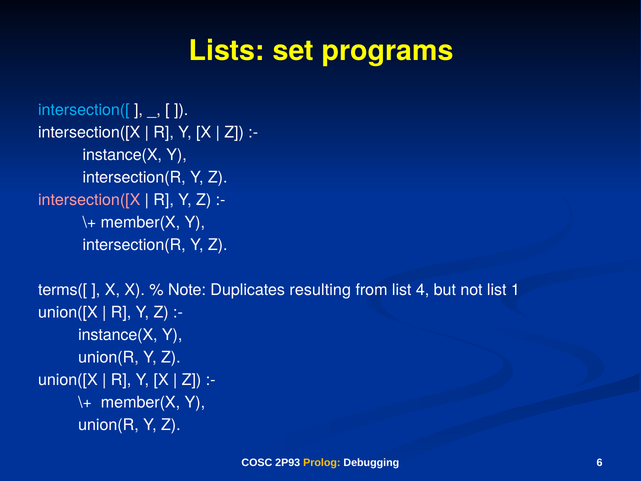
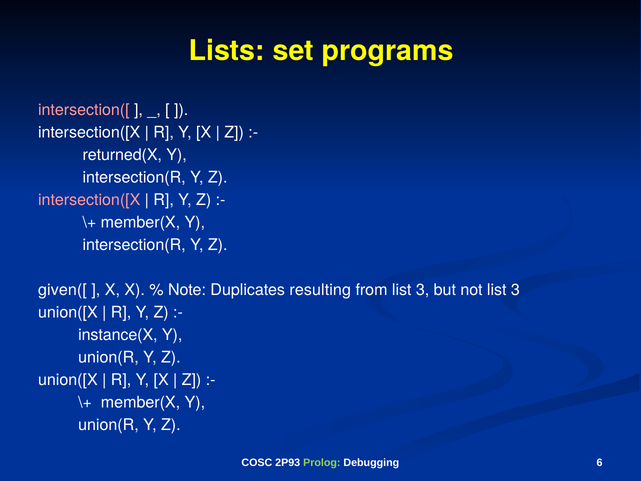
intersection([ colour: light blue -> pink (84, 110)
instance(X: instance(X -> returned(X (122, 155)
terms([: terms([ -> given([ (62, 290)
from list 4: 4 -> 3 (423, 290)
not list 1: 1 -> 3 (515, 290)
Prolog colour: yellow -> light green (322, 462)
